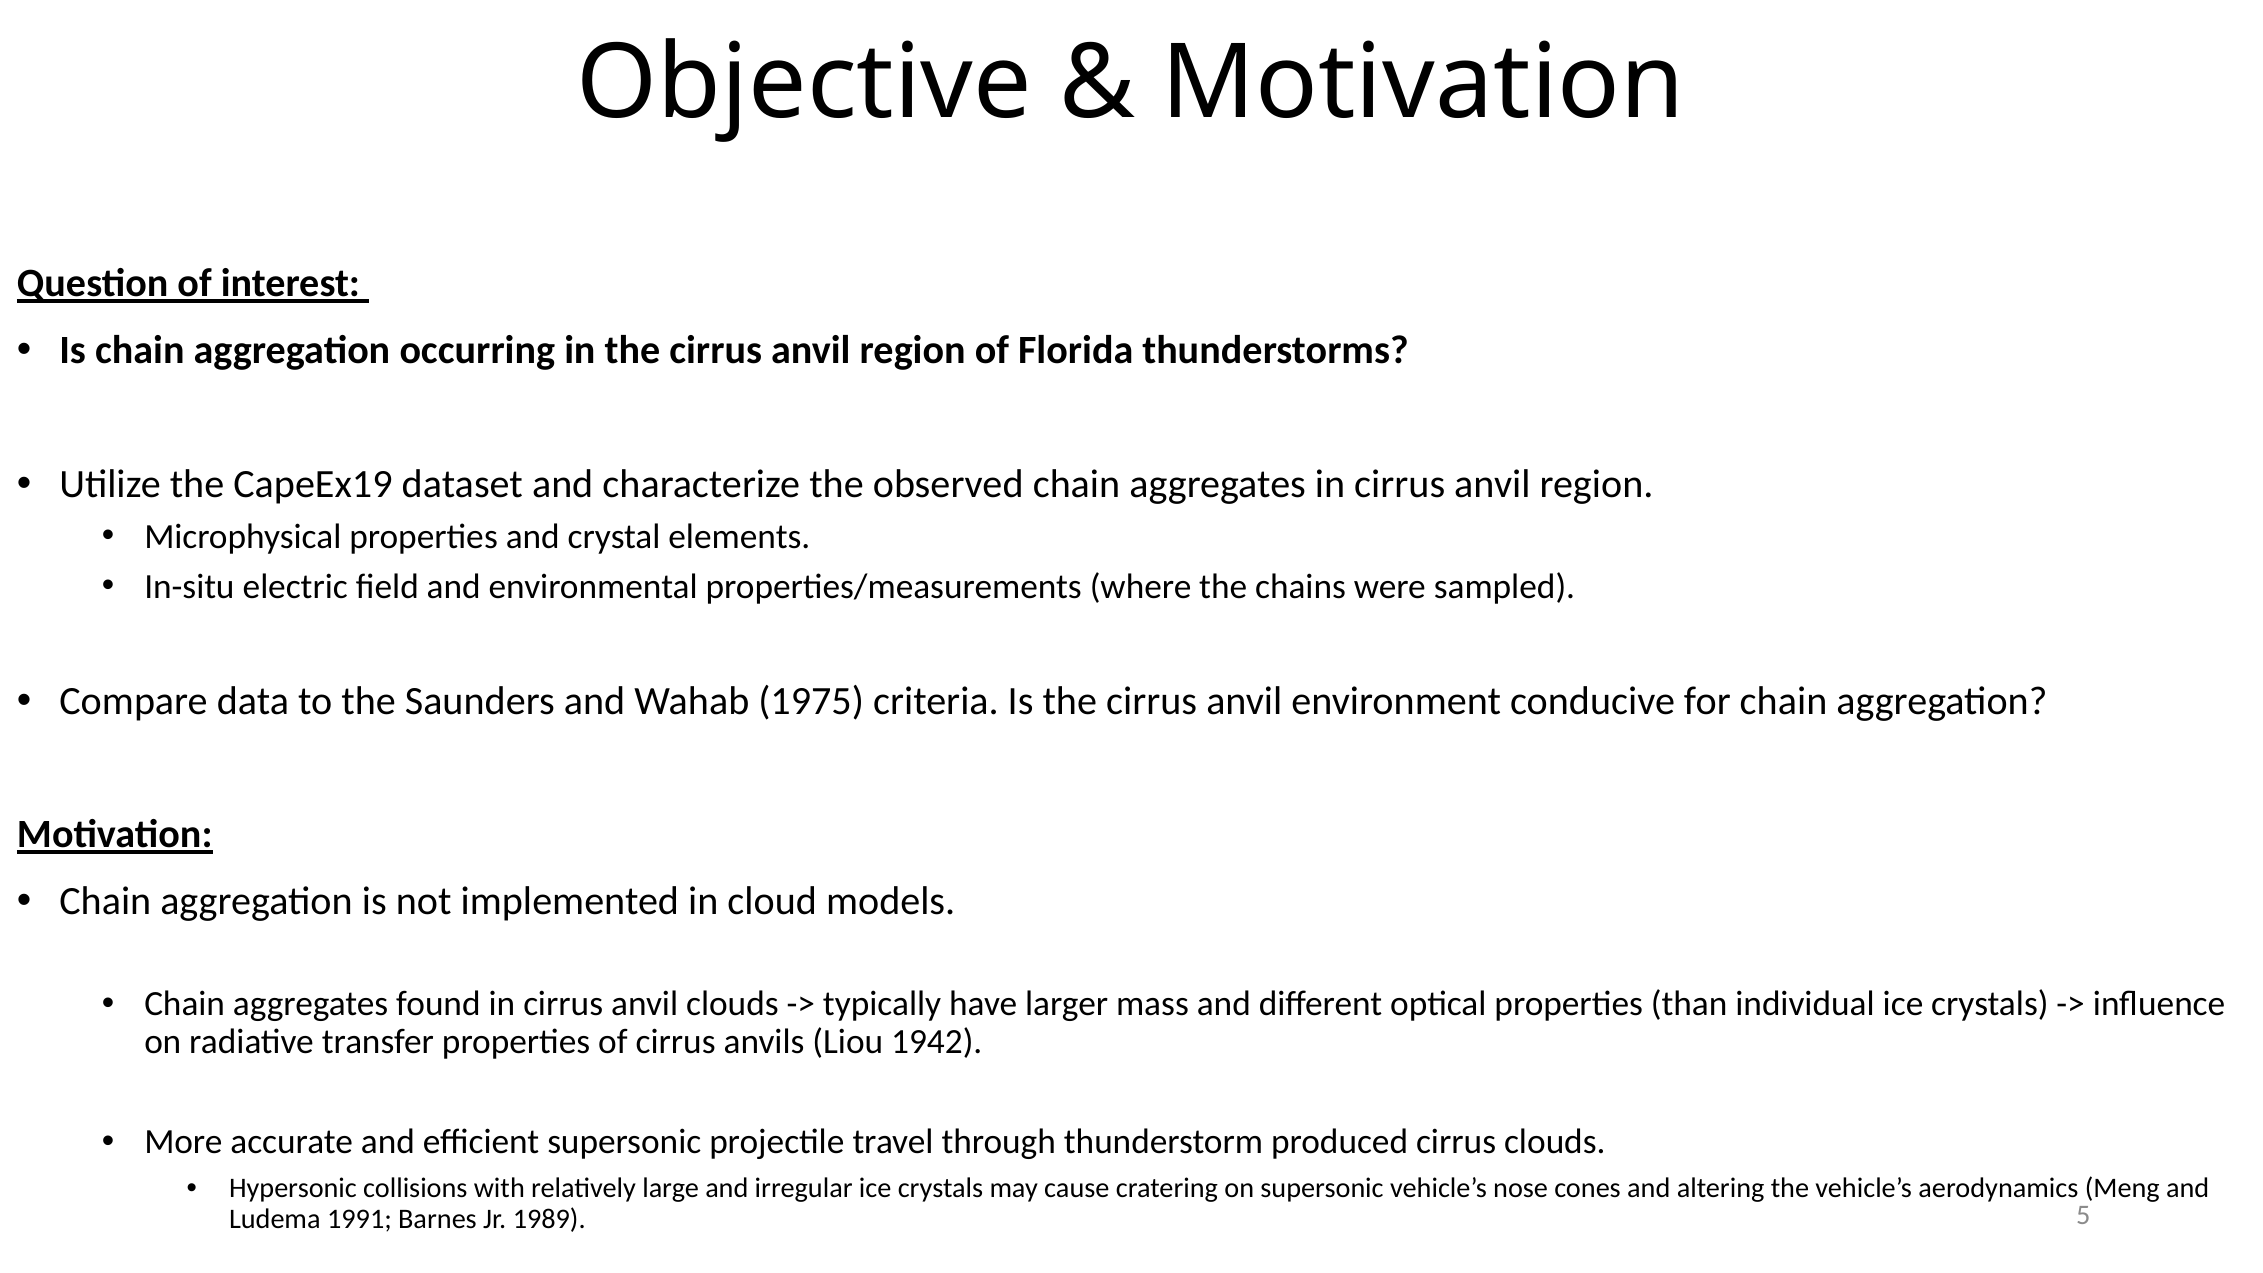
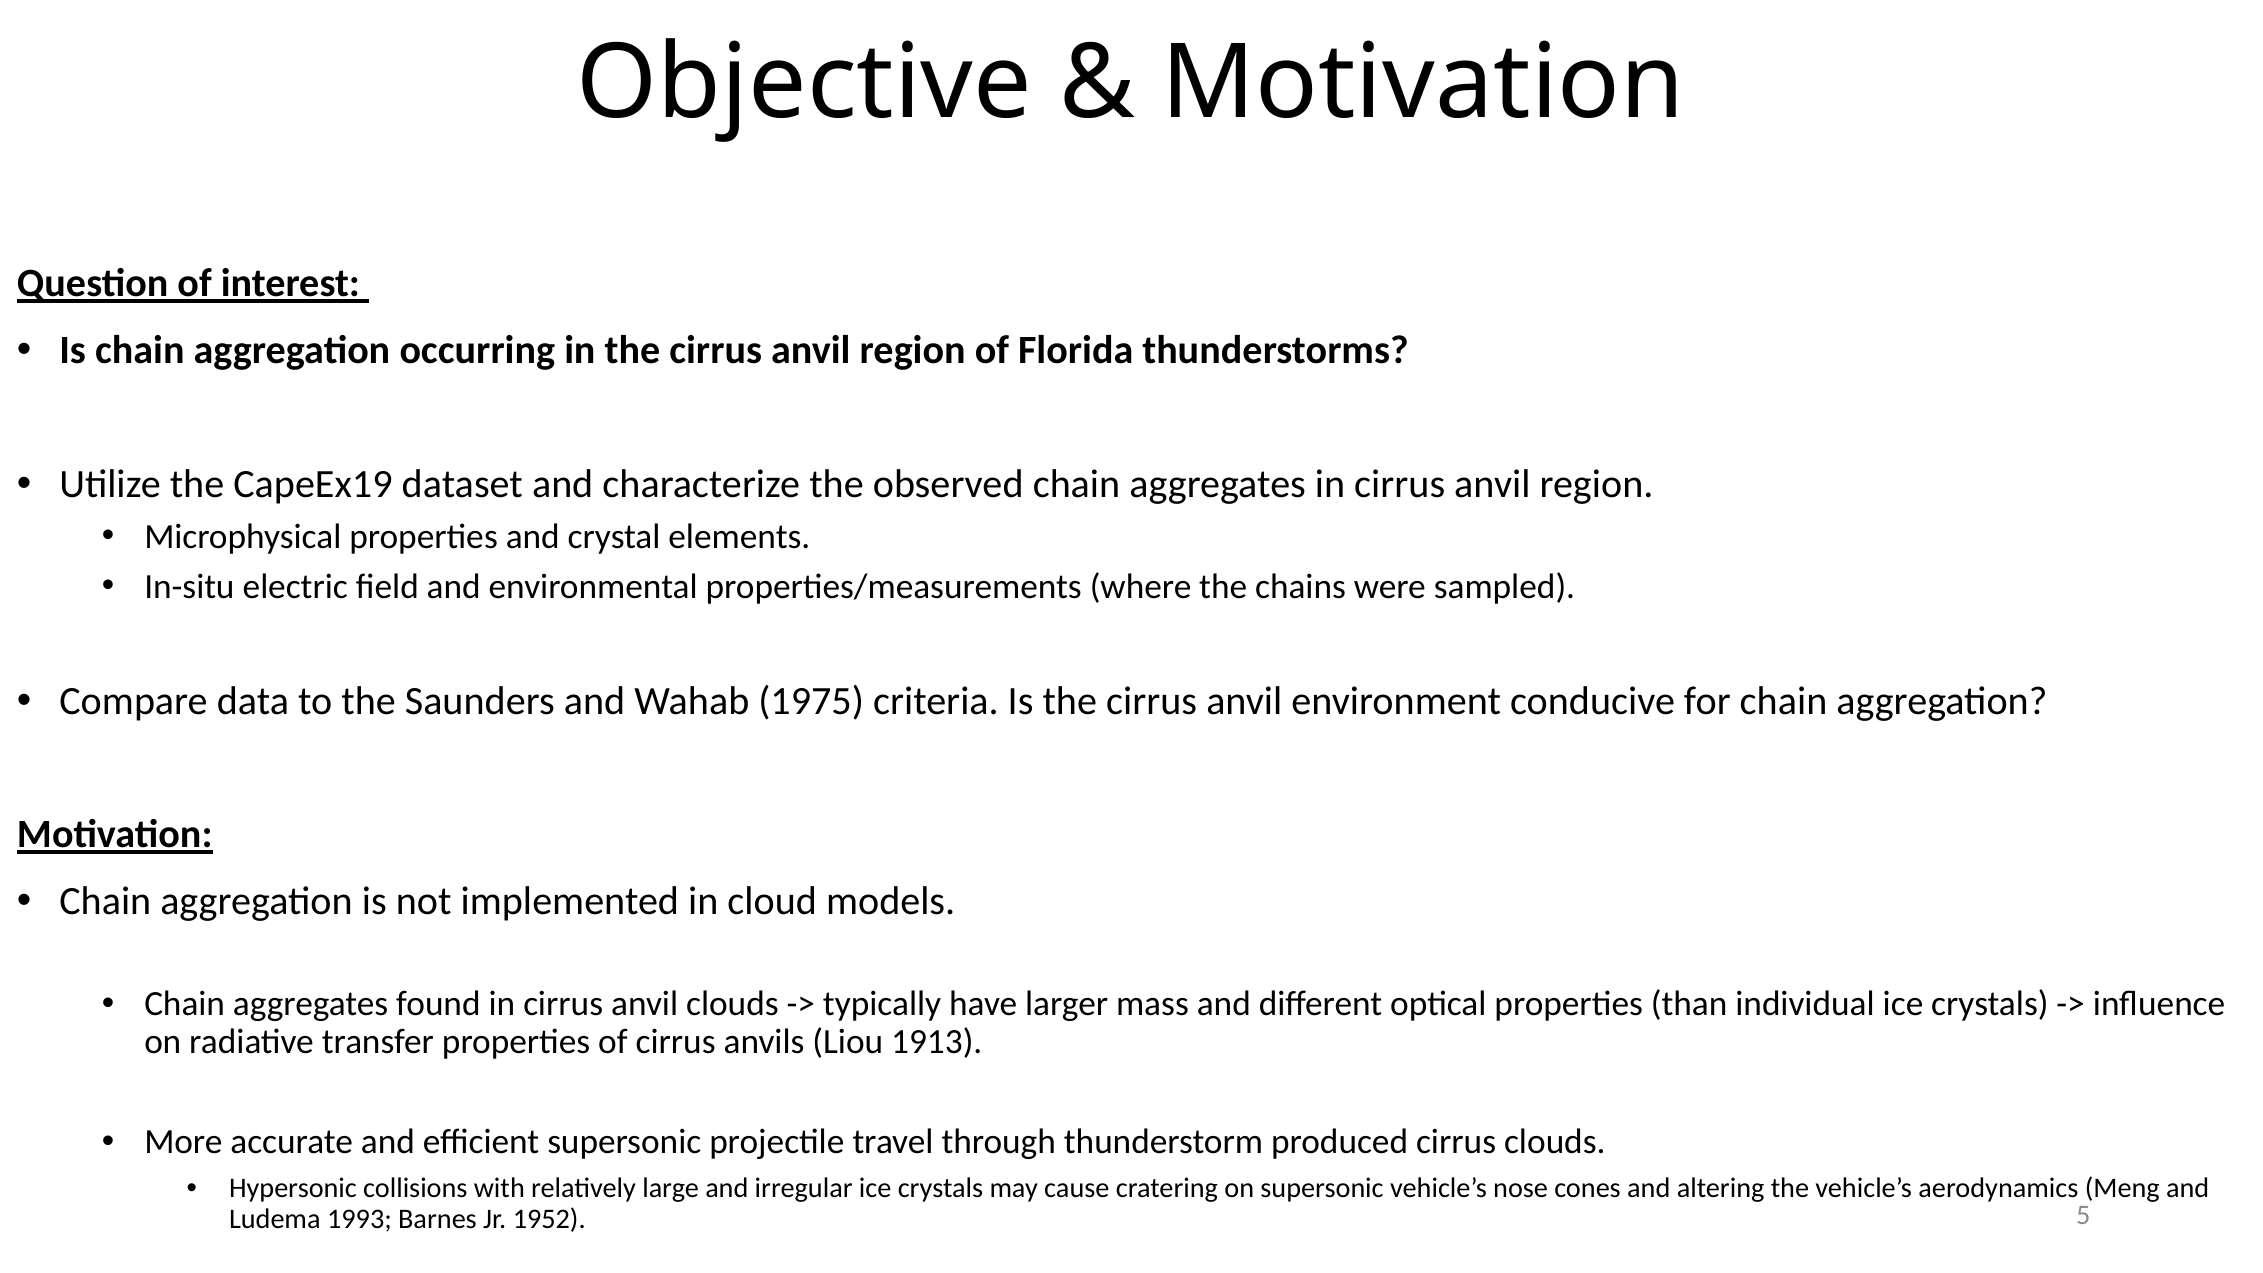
1942: 1942 -> 1913 (937, 1042)
1991: 1991 -> 1993 (359, 1219)
1989: 1989 -> 1952 (549, 1219)
